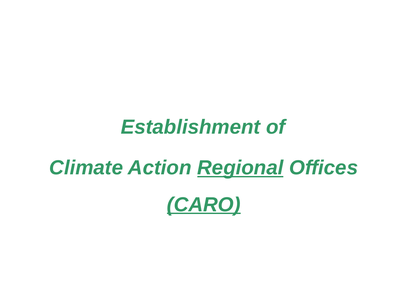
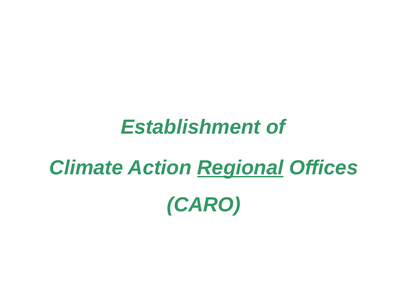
CARO underline: present -> none (204, 205)
